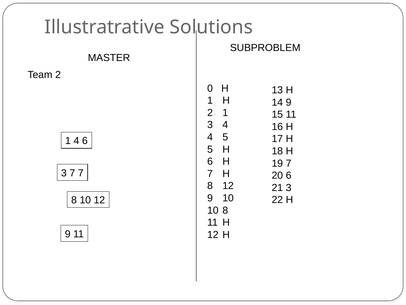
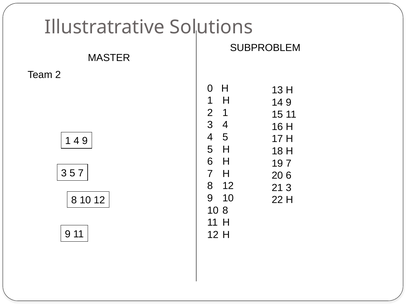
4 6: 6 -> 9 (85, 141)
3 7: 7 -> 5 (72, 173)
